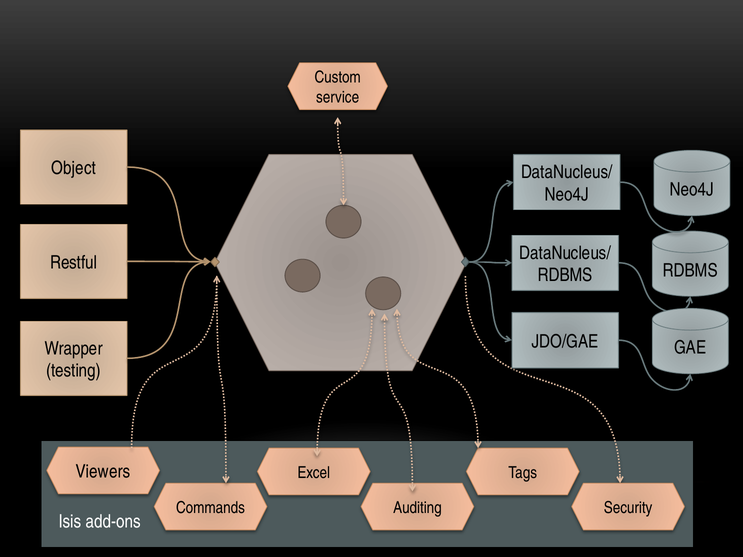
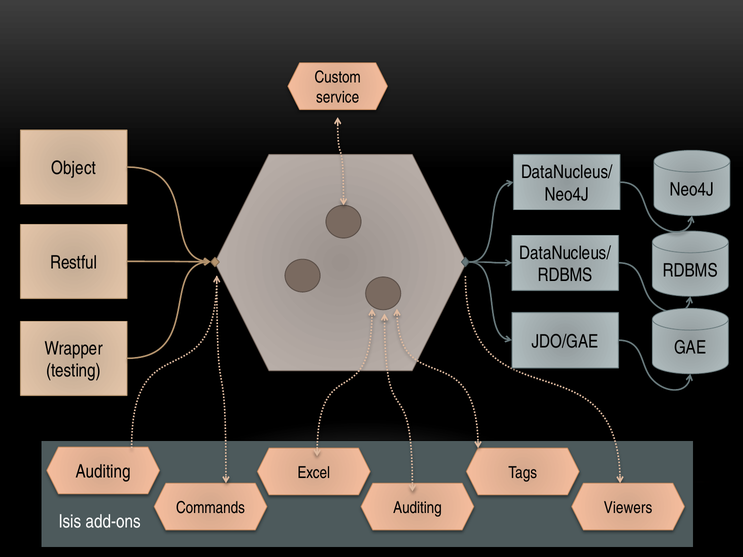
Viewers: Viewers -> Auditing (103, 472)
Security: Security -> Viewers (628, 508)
